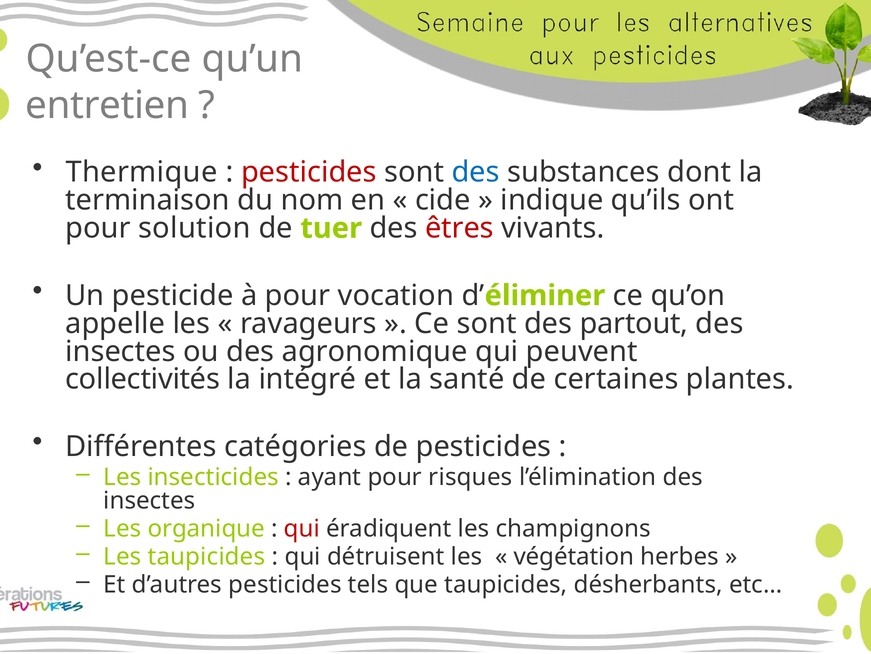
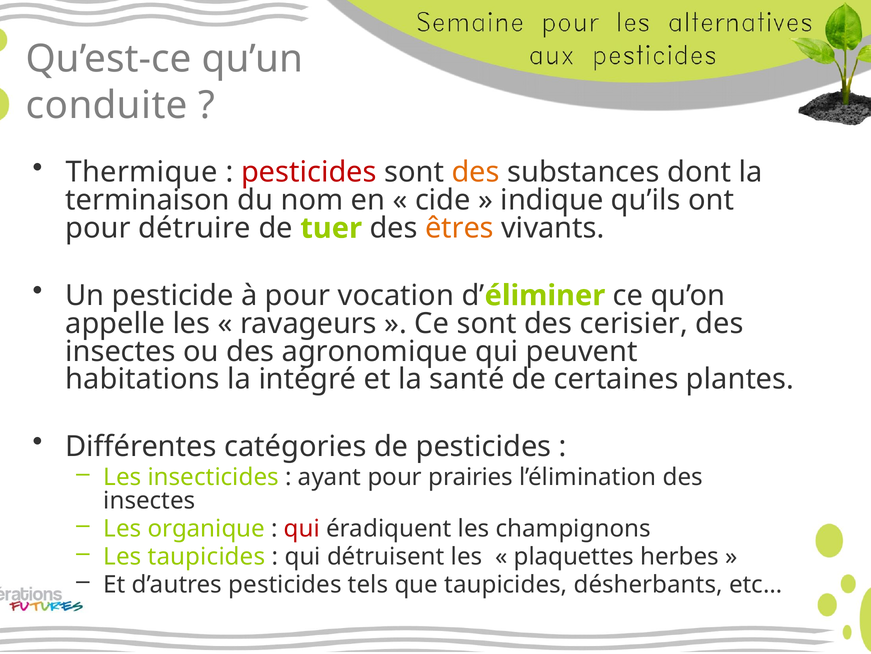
entretien: entretien -> conduite (107, 105)
des colour: blue -> orange (476, 172)
solution: solution -> détruire (194, 228)
êtres colour: red -> orange (460, 228)
partout: partout -> cerisier (634, 323)
collectivités: collectivités -> habitations (143, 379)
risques: risques -> prairies (471, 477)
végétation: végétation -> plaquettes (574, 556)
